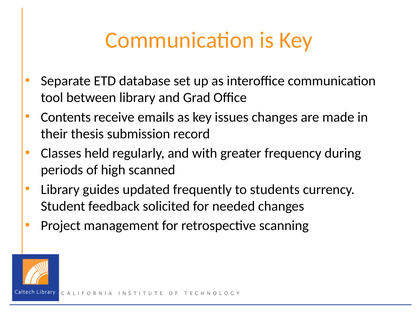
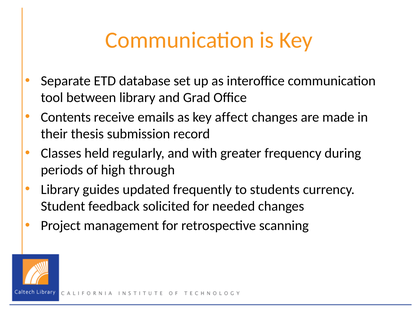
issues: issues -> affect (232, 117)
scanned: scanned -> through (152, 170)
